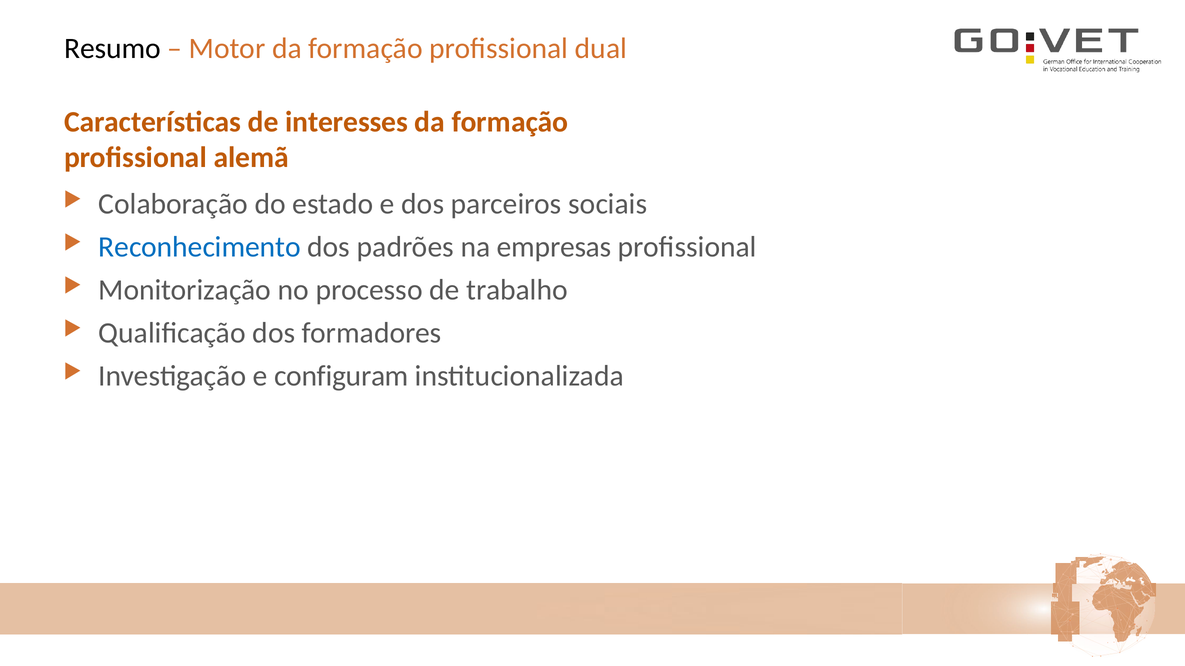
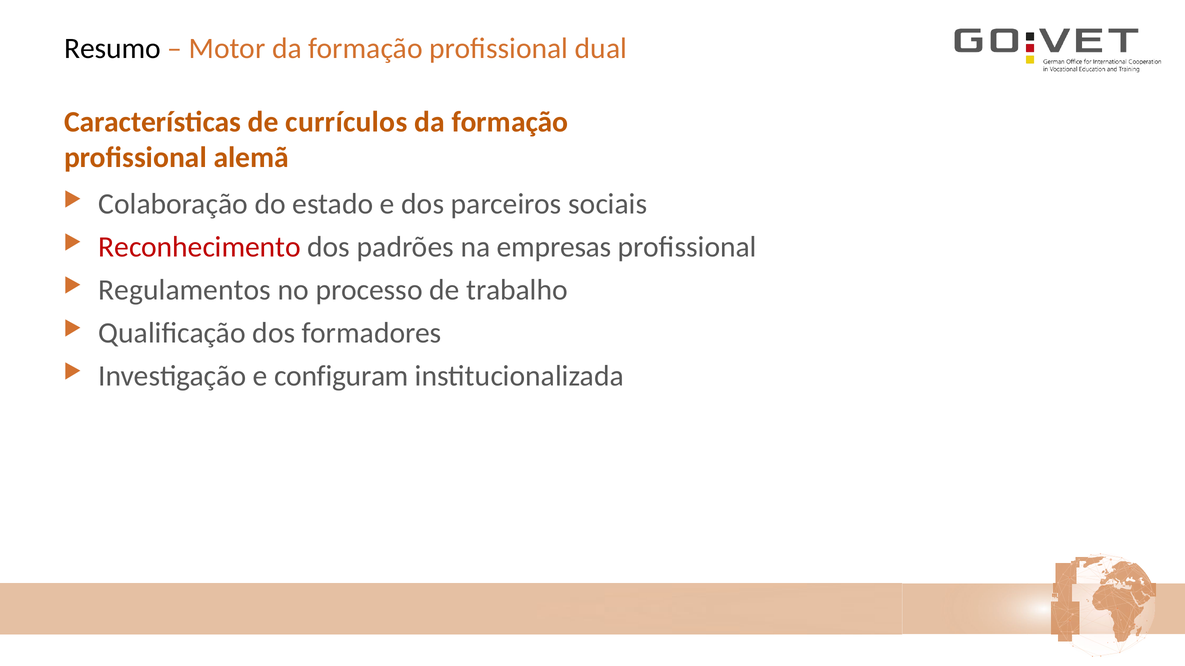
interesses: interesses -> currículos (346, 122)
Reconhecimento colour: blue -> red (200, 247)
Monitorização: Monitorização -> Regulamentos (185, 290)
